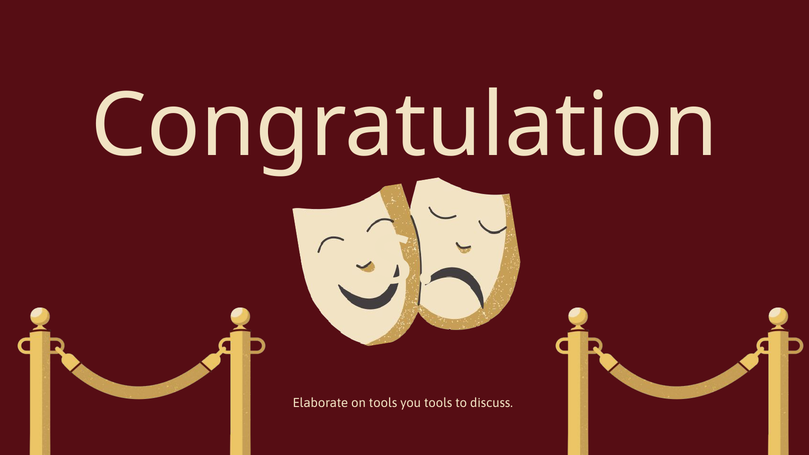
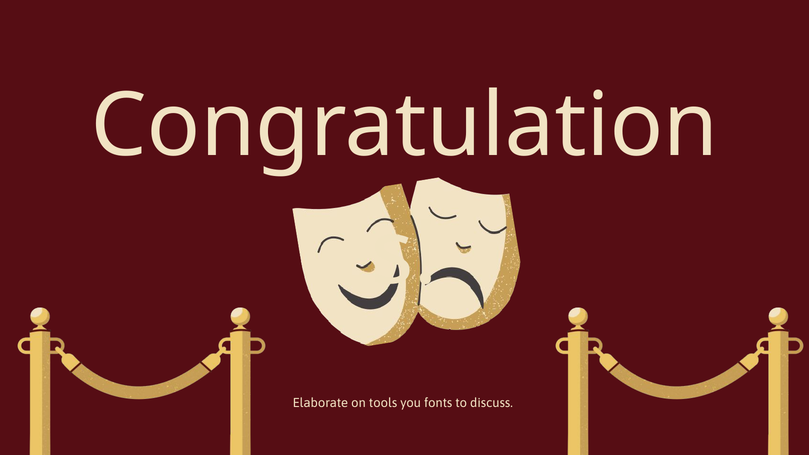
you tools: tools -> fonts (438, 403)
